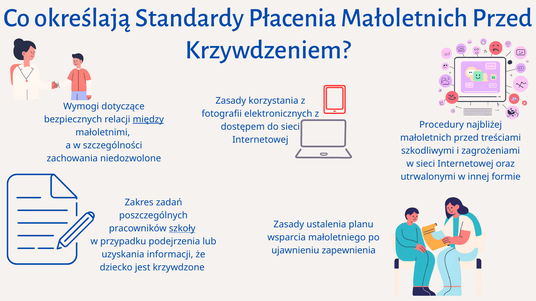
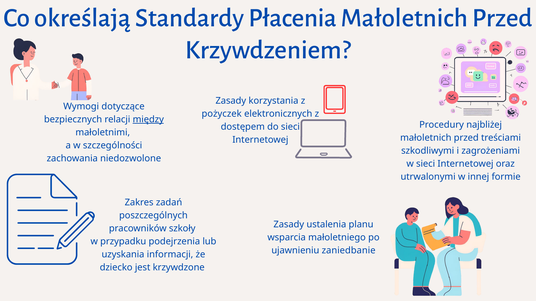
fotografii: fotografii -> pożyczek (222, 114)
szkoły underline: present -> none (182, 229)
zapewnienia: zapewnienia -> zaniedbanie (349, 251)
